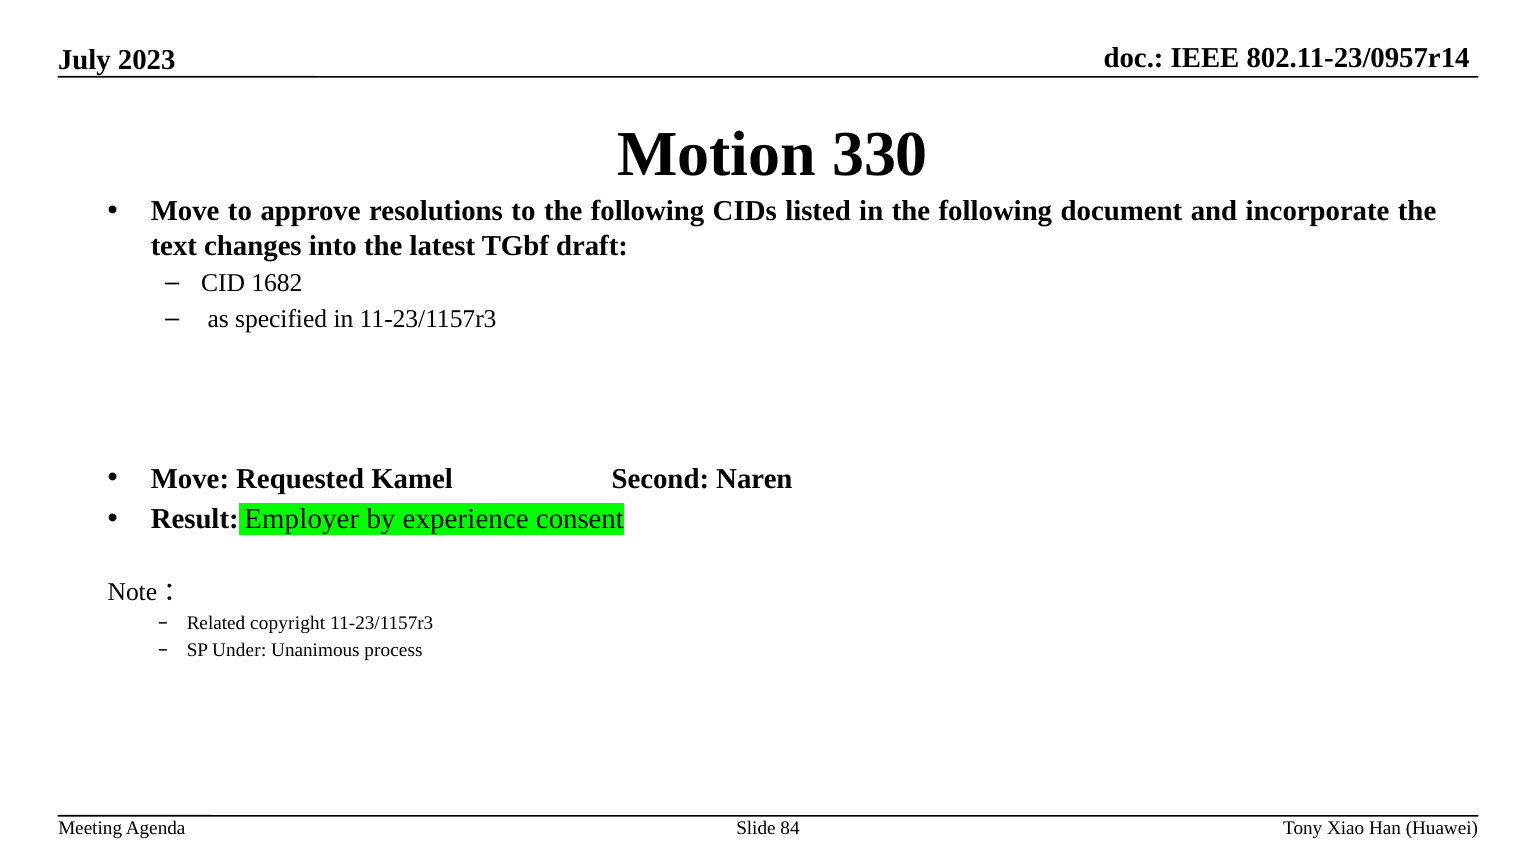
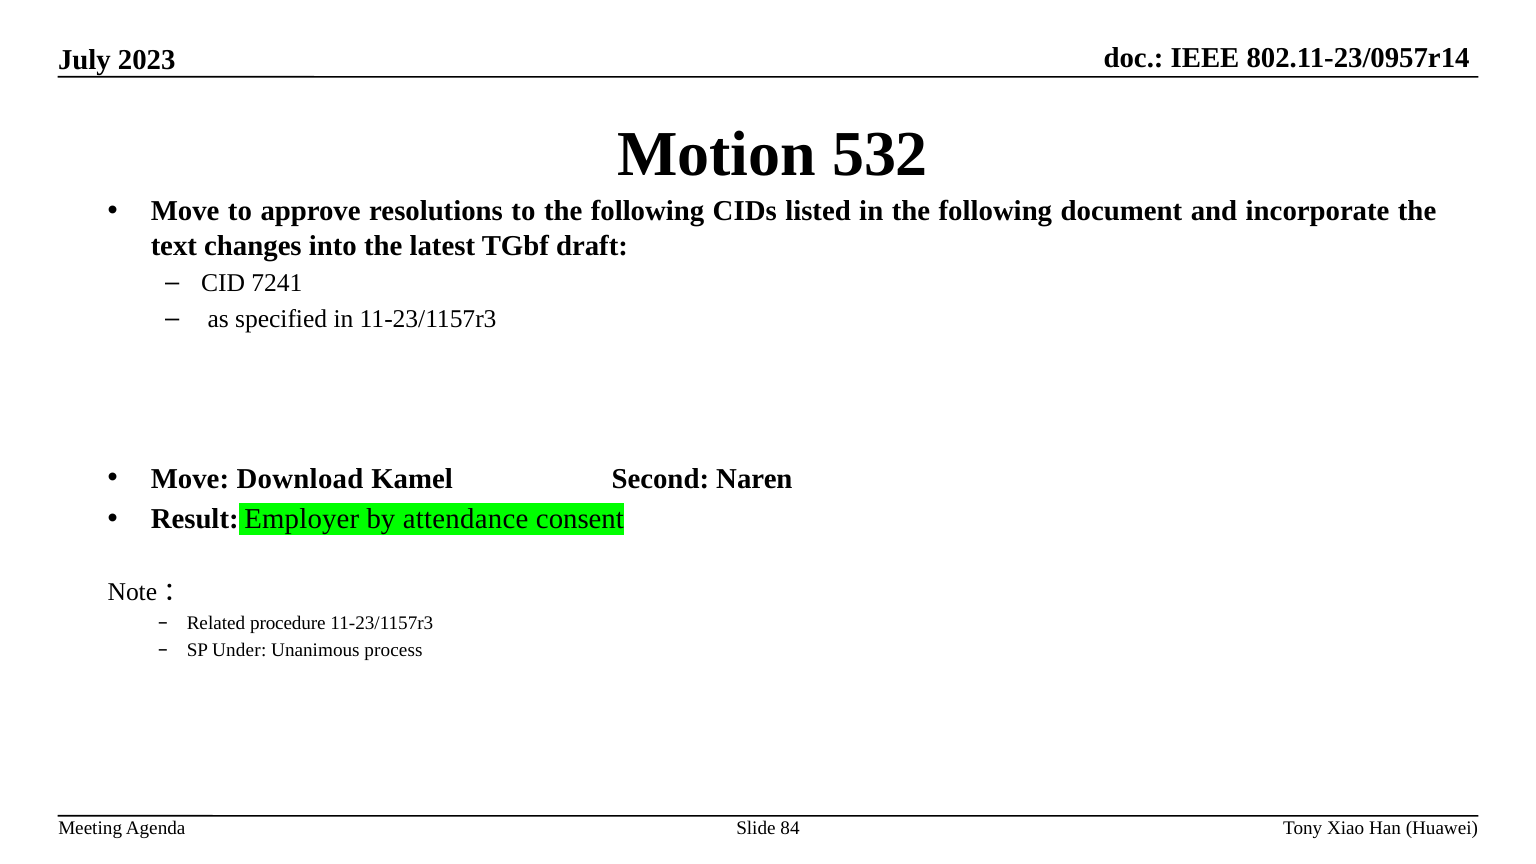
330: 330 -> 532 (880, 154)
1682: 1682 -> 7241 (277, 283)
Requested: Requested -> Download (300, 479)
experience: experience -> attendance (466, 519)
copyright: copyright -> procedure (288, 623)
